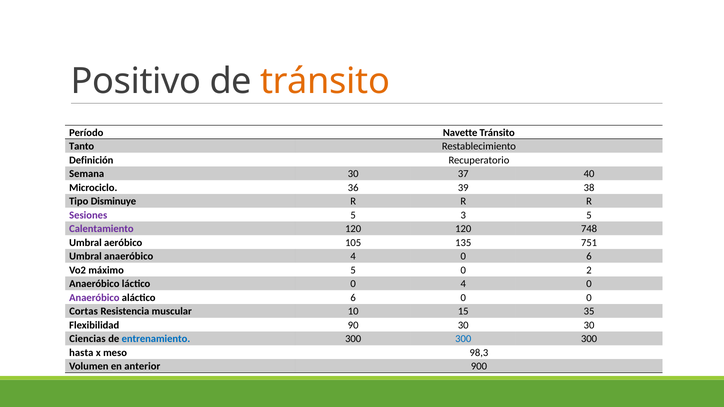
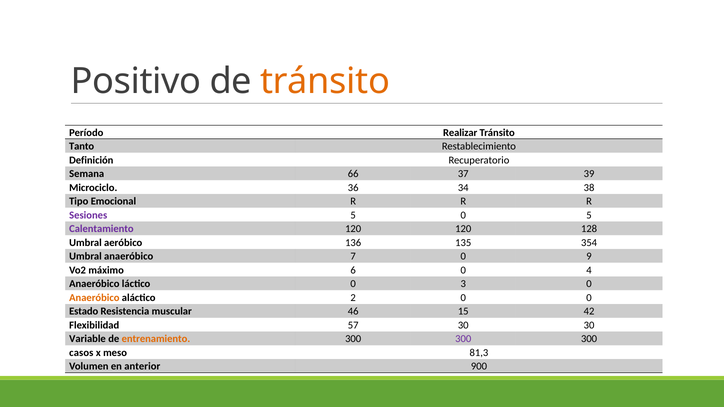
Navette: Navette -> Realizar (460, 133)
Semana 30: 30 -> 66 (353, 174)
40: 40 -> 39 (589, 174)
39: 39 -> 34 (463, 188)
Disminuye: Disminuye -> Emocional (113, 202)
5 3: 3 -> 0 (463, 215)
748: 748 -> 128 (589, 229)
105: 105 -> 136 (353, 243)
751: 751 -> 354 (589, 243)
anaeróbico 4: 4 -> 7 (353, 257)
0 6: 6 -> 9 (589, 257)
máximo 5: 5 -> 6 (353, 270)
2: 2 -> 4 (589, 270)
0 4: 4 -> 3 (463, 284)
Anaeróbico colour: purple -> orange (94, 298)
aláctico 6: 6 -> 2 (353, 298)
Cortas: Cortas -> Estado (84, 312)
10: 10 -> 46 (353, 312)
35: 35 -> 42 (589, 312)
90: 90 -> 57 (353, 325)
Ciencias: Ciencias -> Variable (88, 339)
entrenamiento colour: blue -> orange (156, 339)
300 colour: blue -> purple (463, 339)
hasta: hasta -> casos (81, 353)
98,3: 98,3 -> 81,3 (479, 353)
